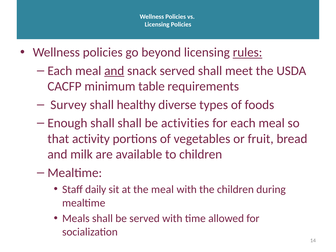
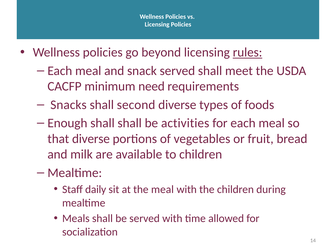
and underline: present -> none (114, 71)
table: table -> need (152, 86)
Survey: Survey -> Snacks (69, 105)
healthy: healthy -> second (136, 105)
that activity: activity -> diverse (91, 139)
